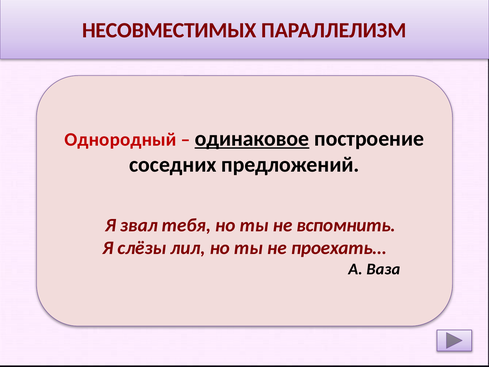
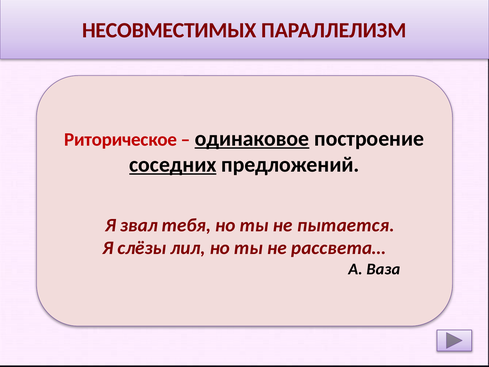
Однородный: Однородный -> Риторическое (121, 139)
соседних underline: none -> present (173, 164)
вспомнить: вспомнить -> пытается (346, 225)
проехать…: проехать… -> рассвета… (339, 248)
